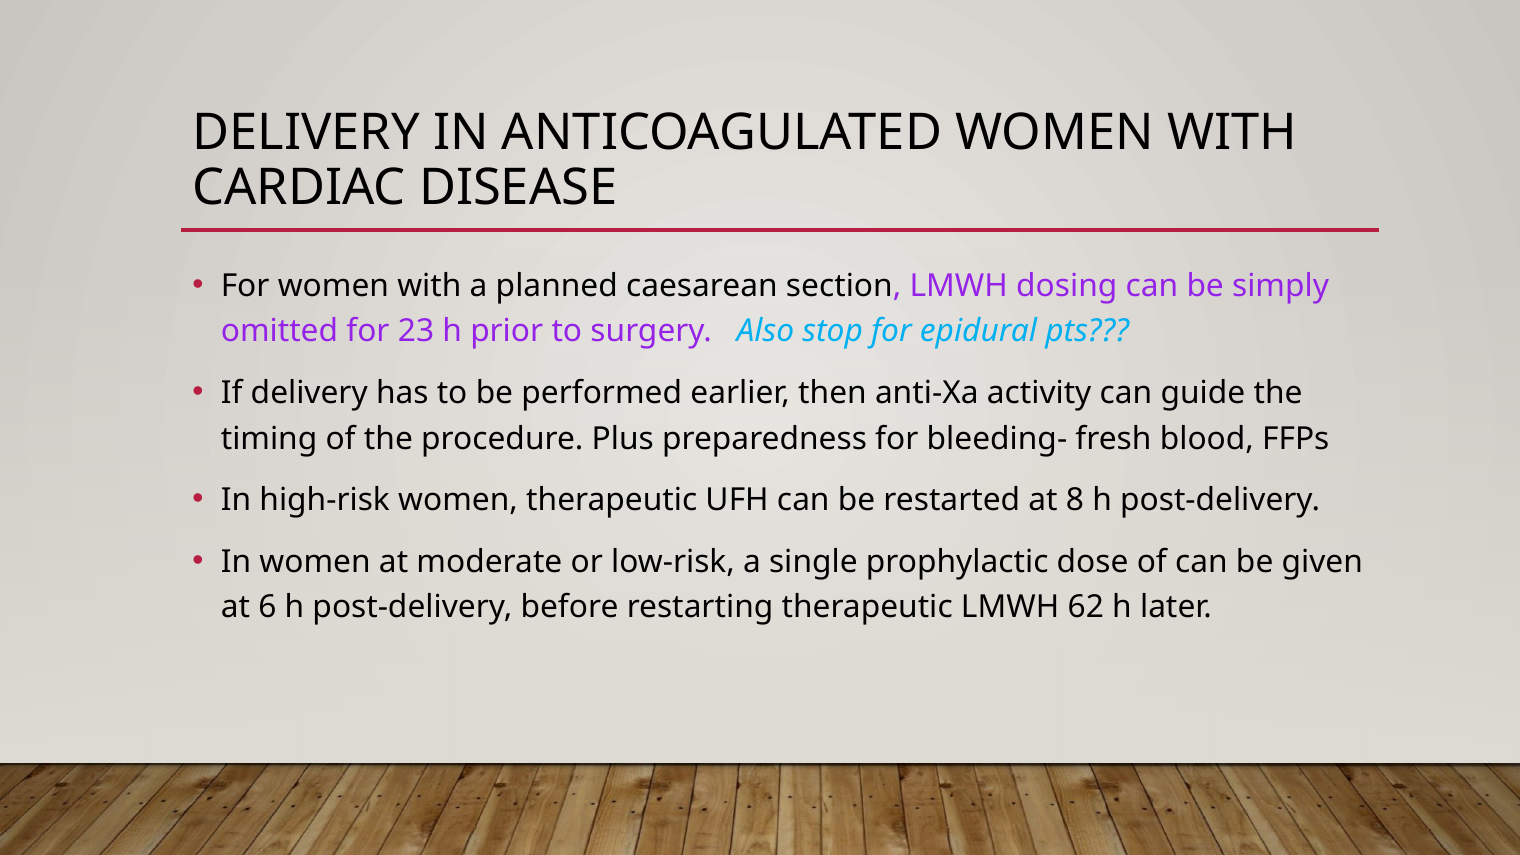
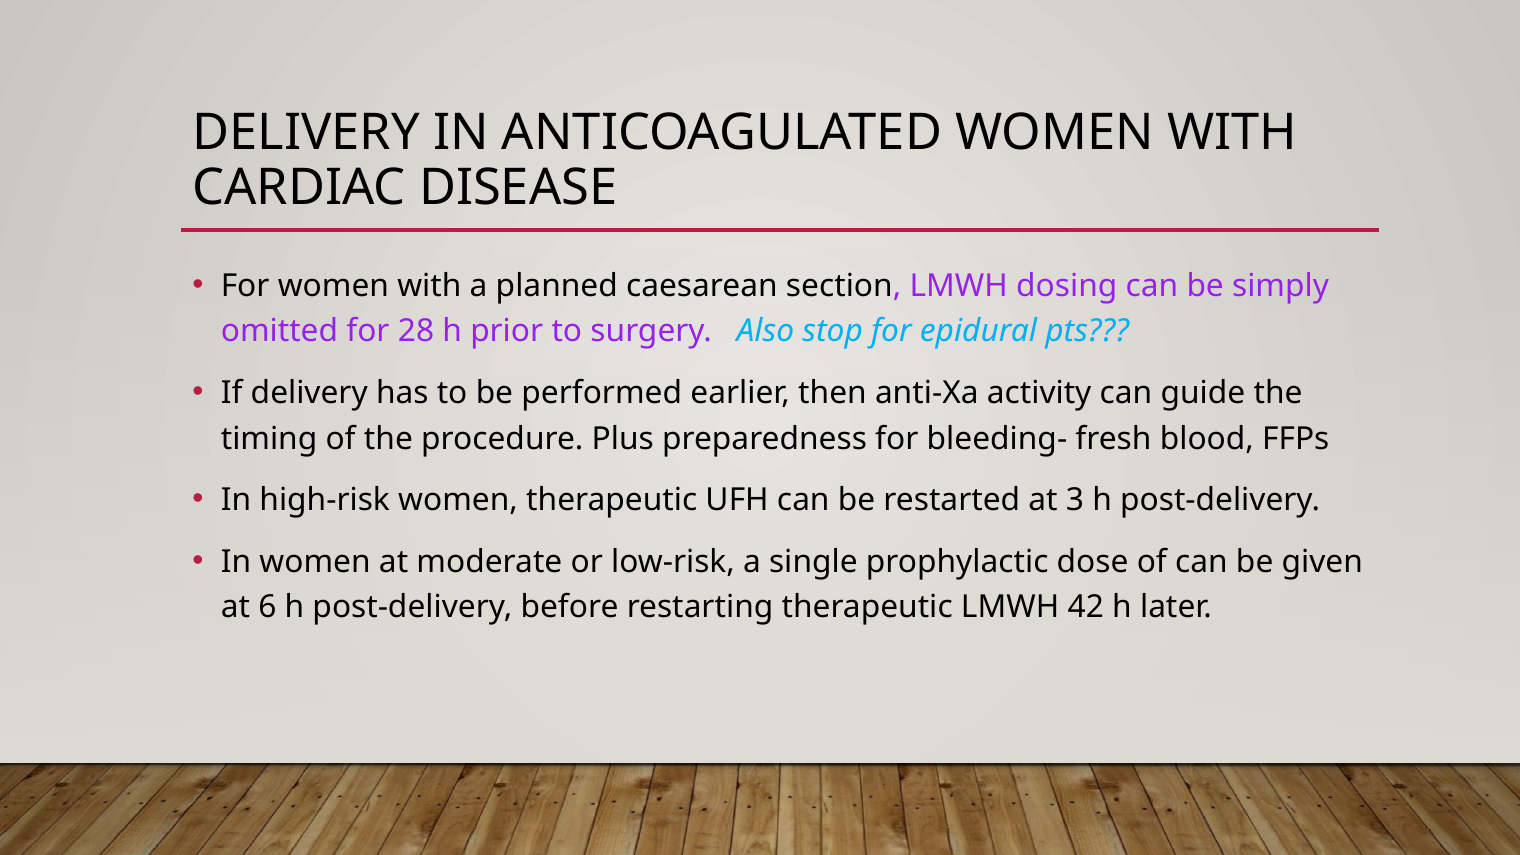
23: 23 -> 28 (416, 331)
8: 8 -> 3 (1075, 500)
62: 62 -> 42 (1086, 607)
